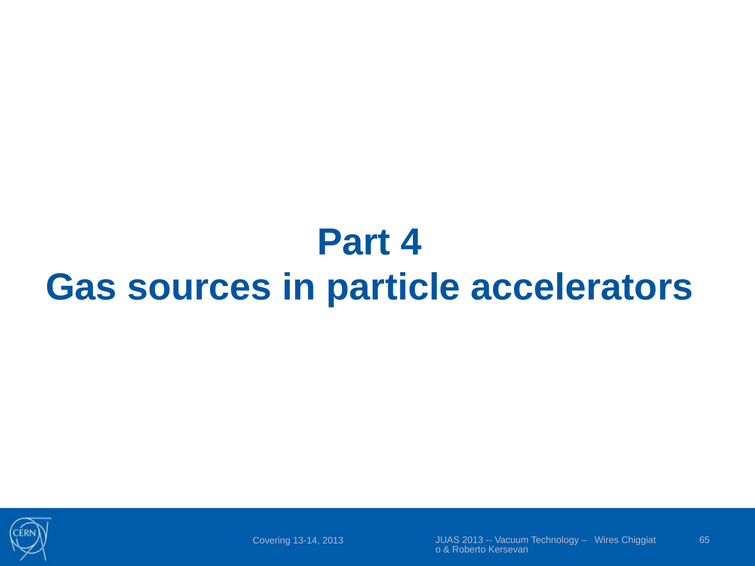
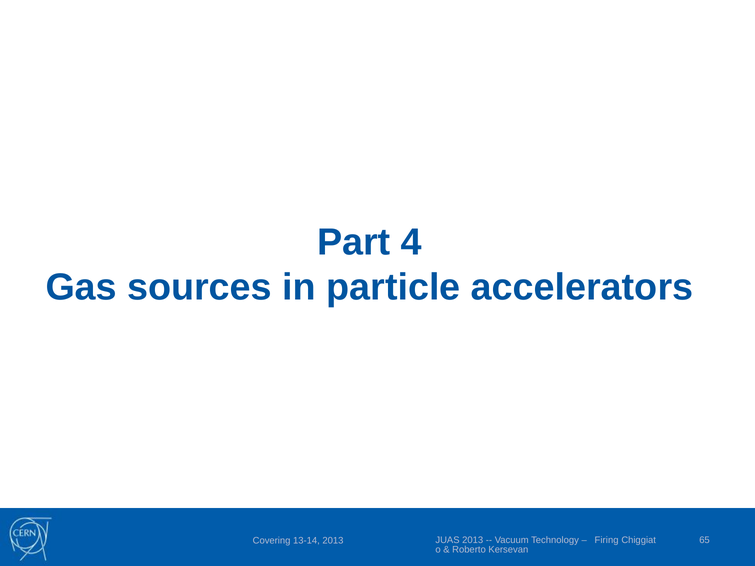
Wires: Wires -> Firing (607, 541)
